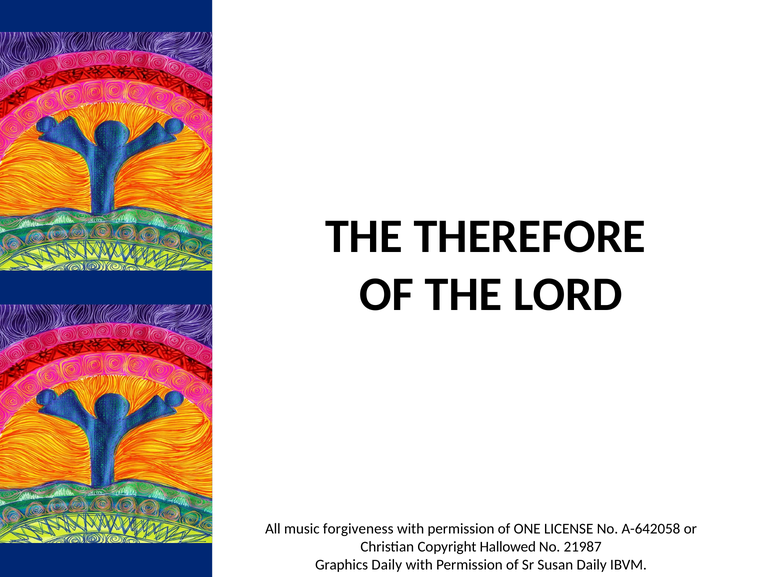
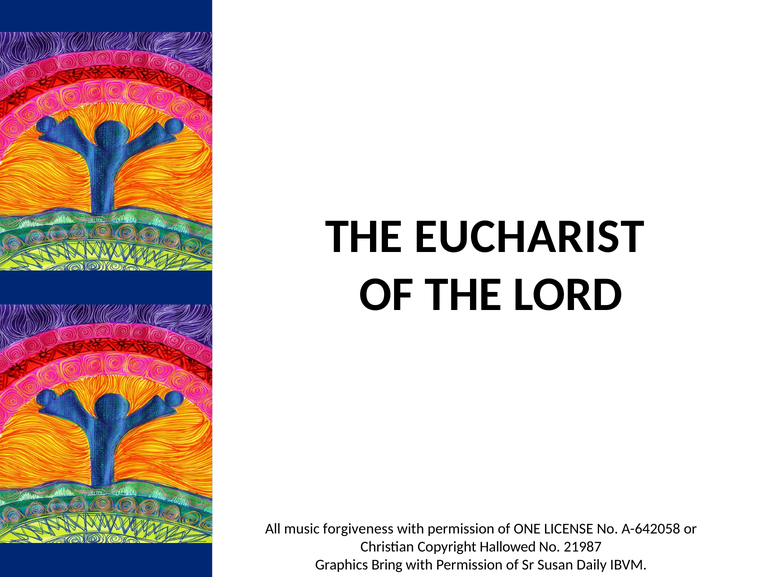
THEREFORE: THEREFORE -> EUCHARIST (529, 237)
Graphics Daily: Daily -> Bring (387, 565)
